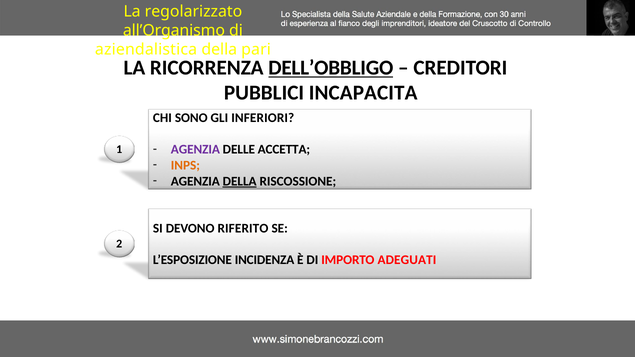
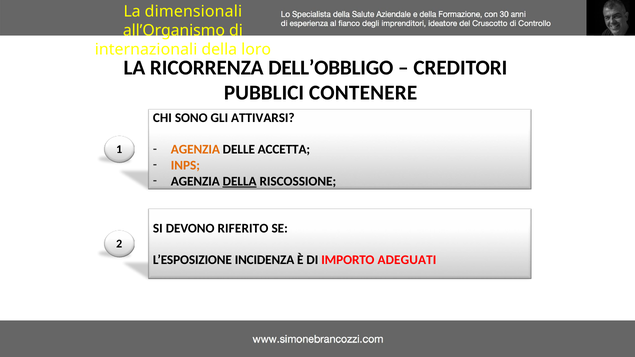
regolarizzato: regolarizzato -> dimensionali (193, 11)
aziendalistica: aziendalistica -> internazionali (146, 49)
pari: pari -> loro (256, 49)
DELL’OBBLIGO underline: present -> none (331, 68)
INCAPACITA: INCAPACITA -> CONTENERE (363, 93)
INFERIORI: INFERIORI -> ATTIVARSI (263, 118)
AGENZIA colour: purple -> orange (195, 150)
